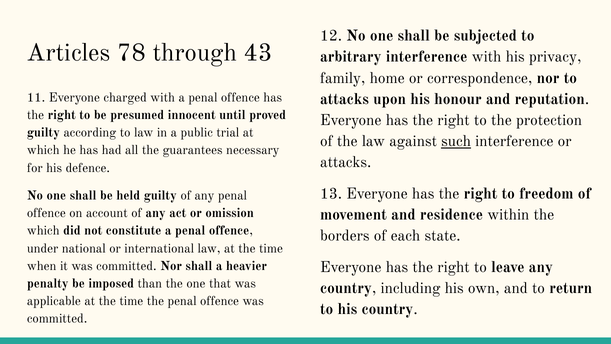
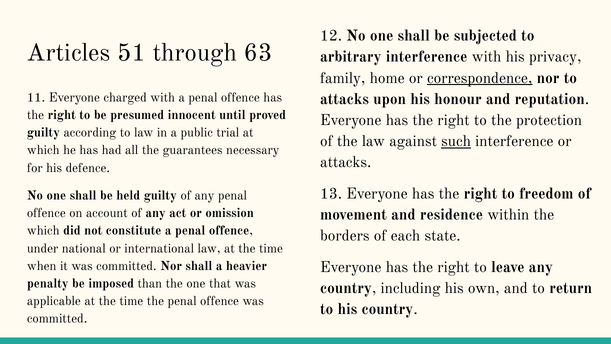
78: 78 -> 51 (132, 52)
43: 43 -> 63 (258, 52)
correspondence underline: none -> present (480, 78)
